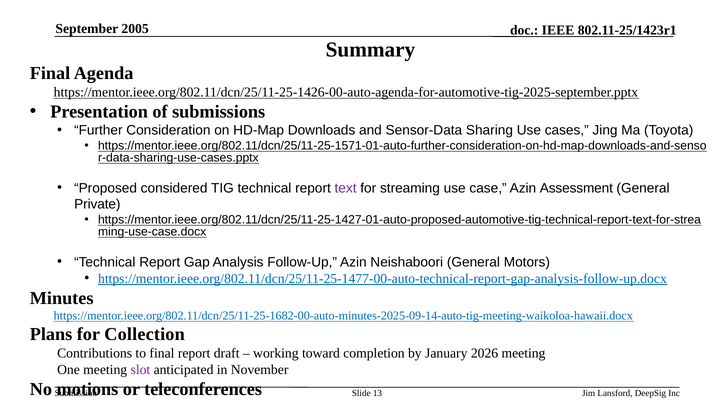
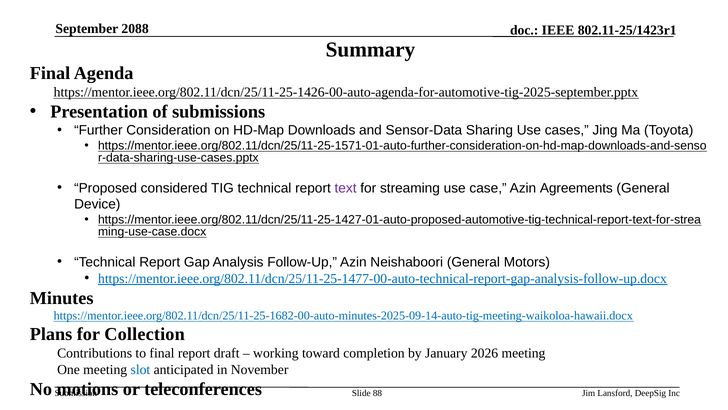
2005: 2005 -> 2088 (135, 29)
Assessment: Assessment -> Agreements (576, 188)
Private: Private -> Device (97, 204)
slot colour: purple -> blue (140, 369)
13: 13 -> 88 (377, 393)
